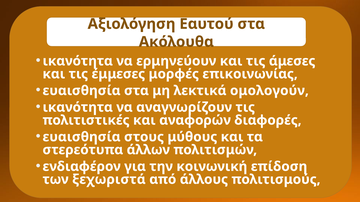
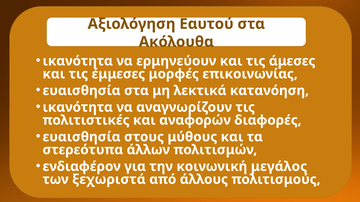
ομολογούν: ομολογούν -> κατανόηση (269, 91)
επίδοση: επίδοση -> μεγάλος (279, 167)
